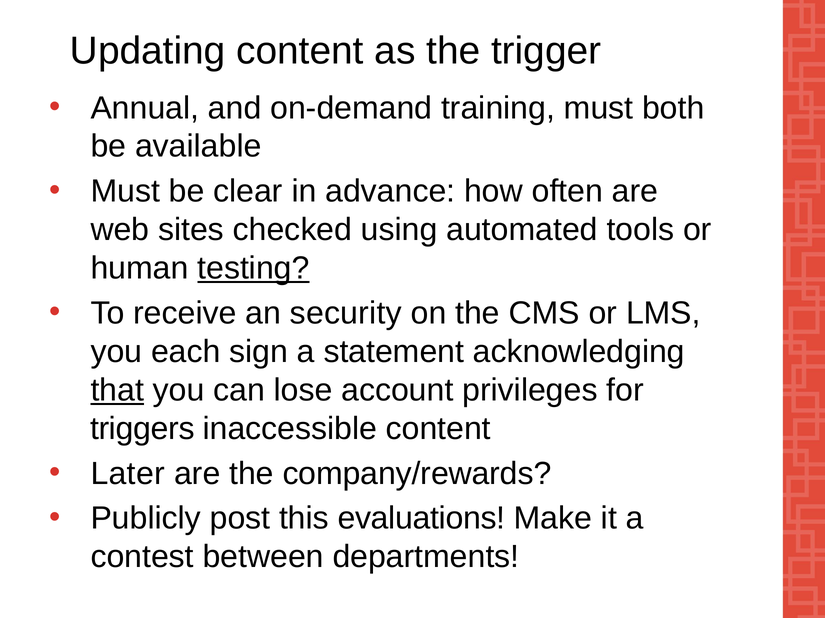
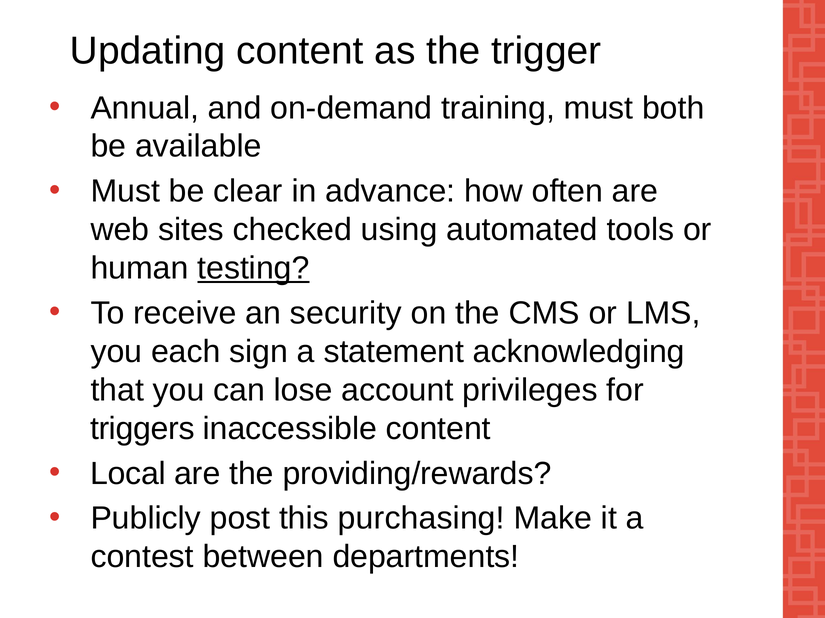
that underline: present -> none (117, 391)
Later: Later -> Local (128, 474)
company/rewards: company/rewards -> providing/rewards (417, 474)
evaluations: evaluations -> purchasing (421, 519)
